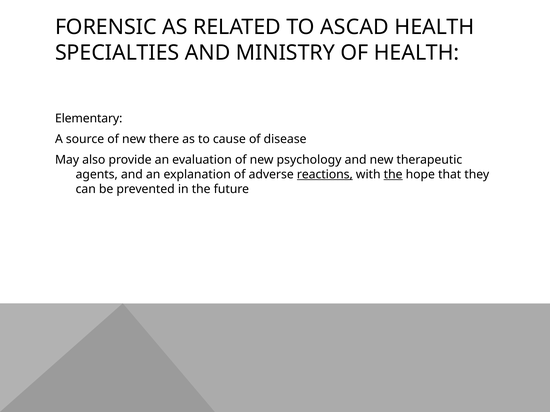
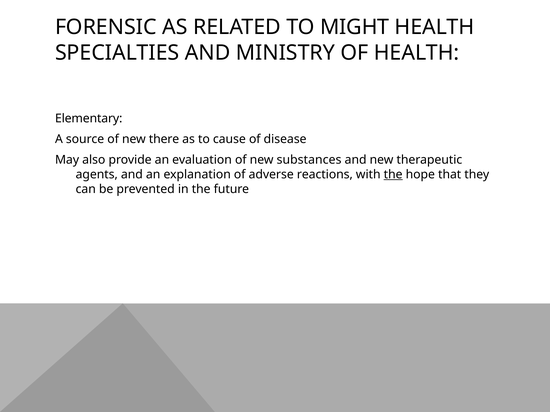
ASCAD: ASCAD -> MIGHT (355, 27)
psychology: psychology -> substances (309, 160)
reactions underline: present -> none (325, 175)
